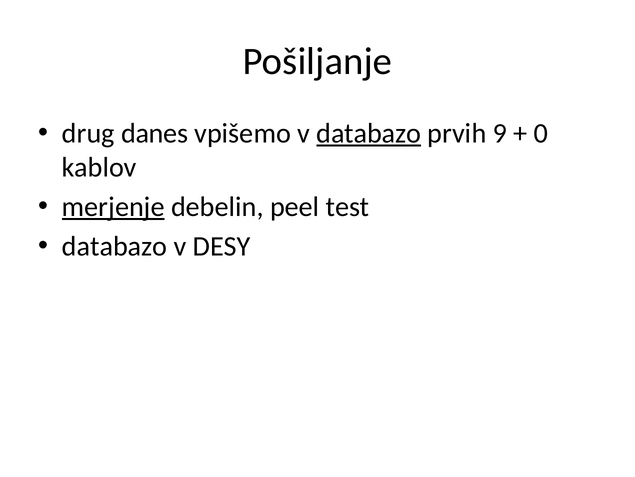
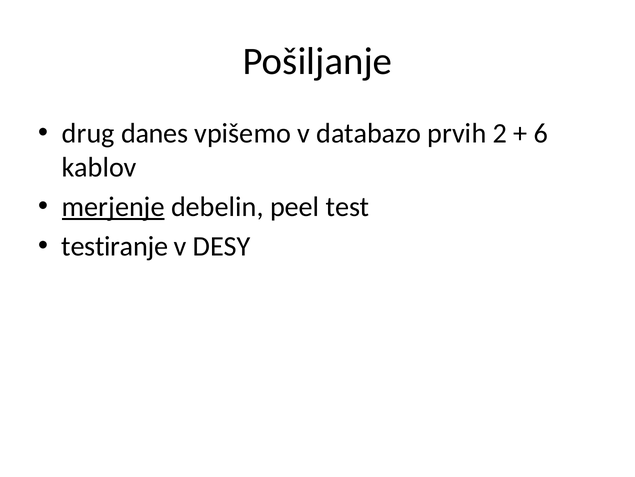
databazo underline: present -> none (369, 133)
9: 9 -> 2 (500, 133)
0: 0 -> 6 (541, 133)
databazo: databazo -> testiranje (115, 246)
